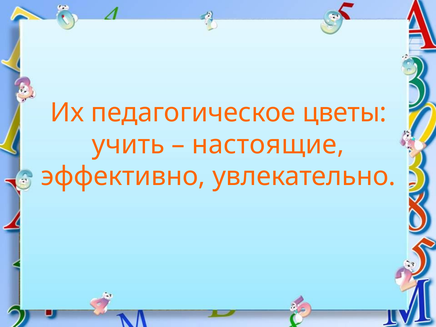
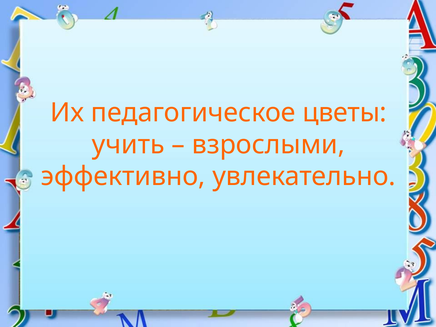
настоящие: настоящие -> взрослыми (268, 145)
